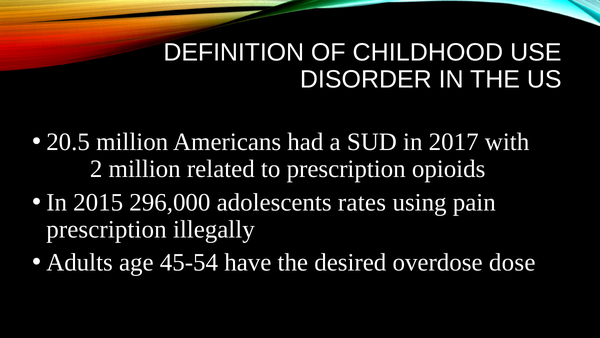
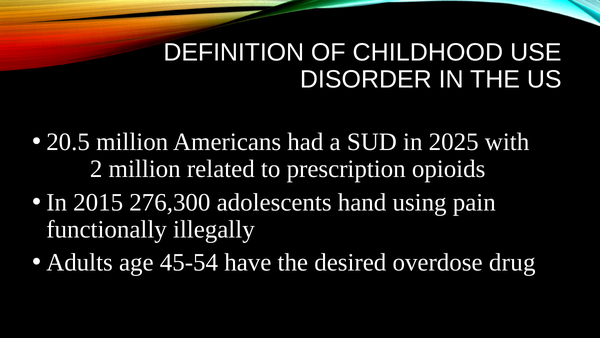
2017: 2017 -> 2025 (454, 142)
296,000: 296,000 -> 276,300 (170, 202)
rates: rates -> hand (362, 202)
prescription: prescription -> functionally (107, 229)
dose: dose -> drug (512, 262)
